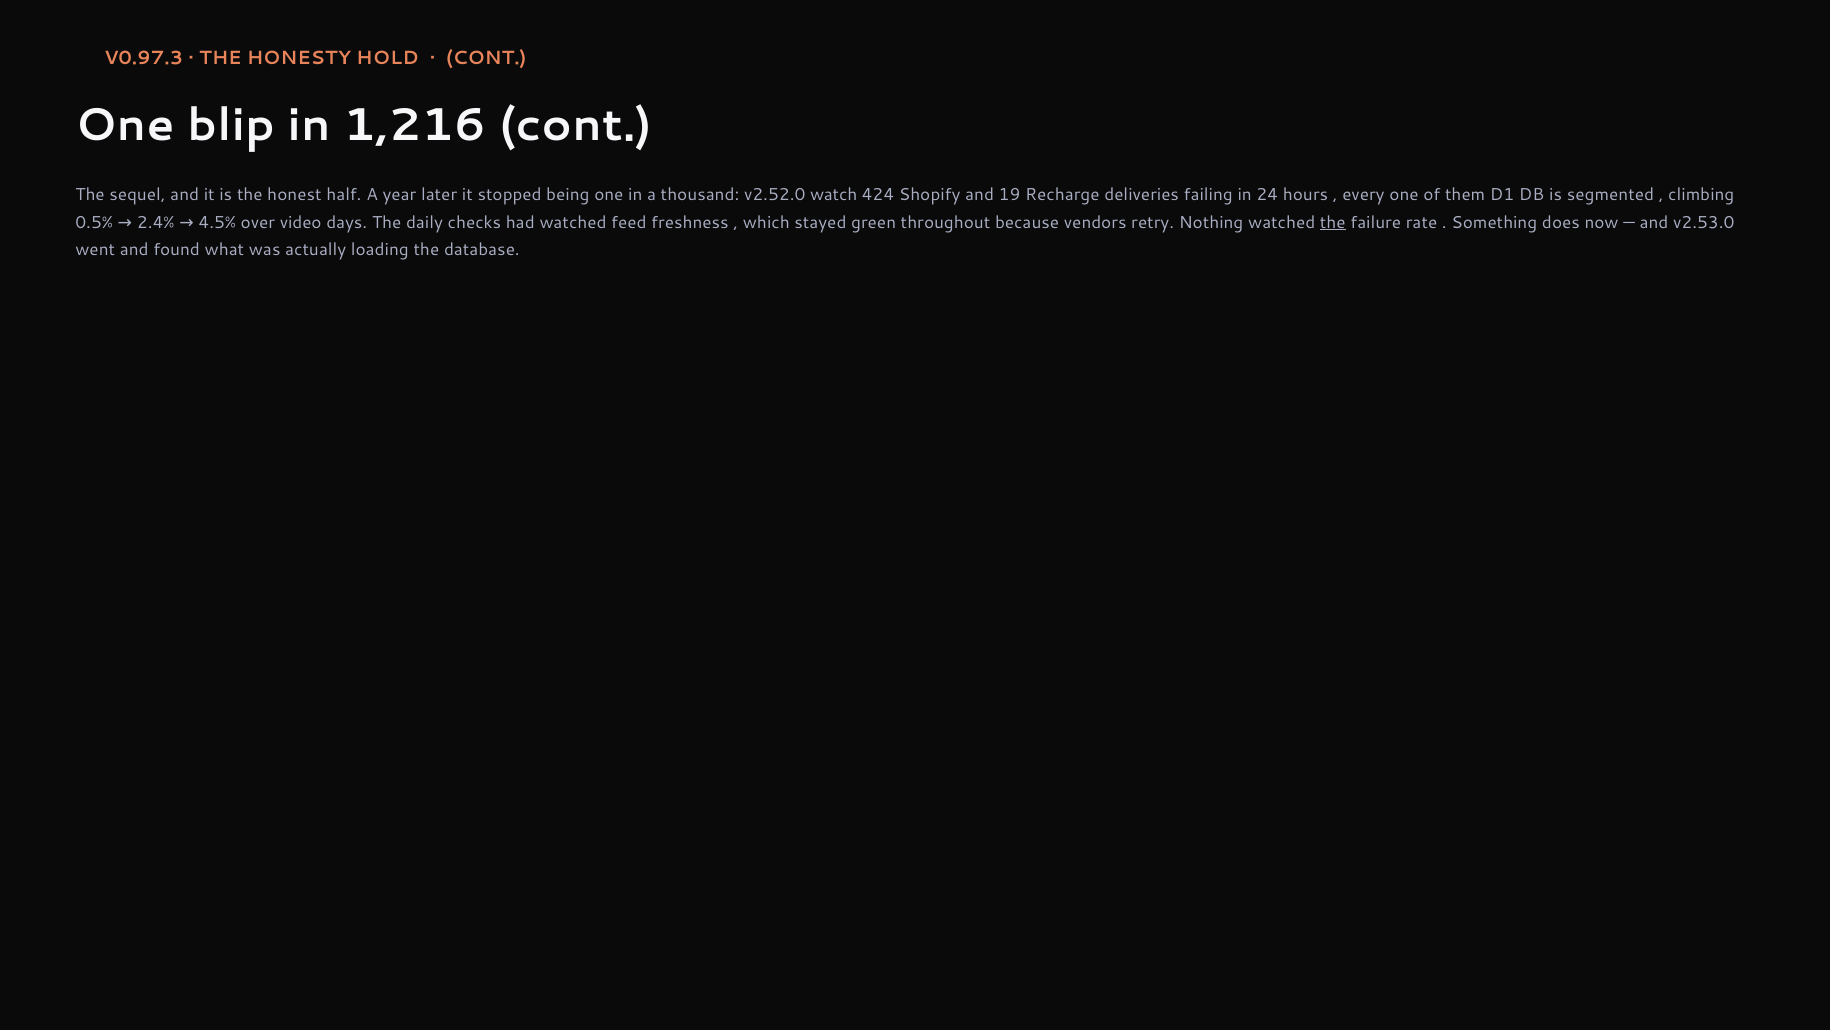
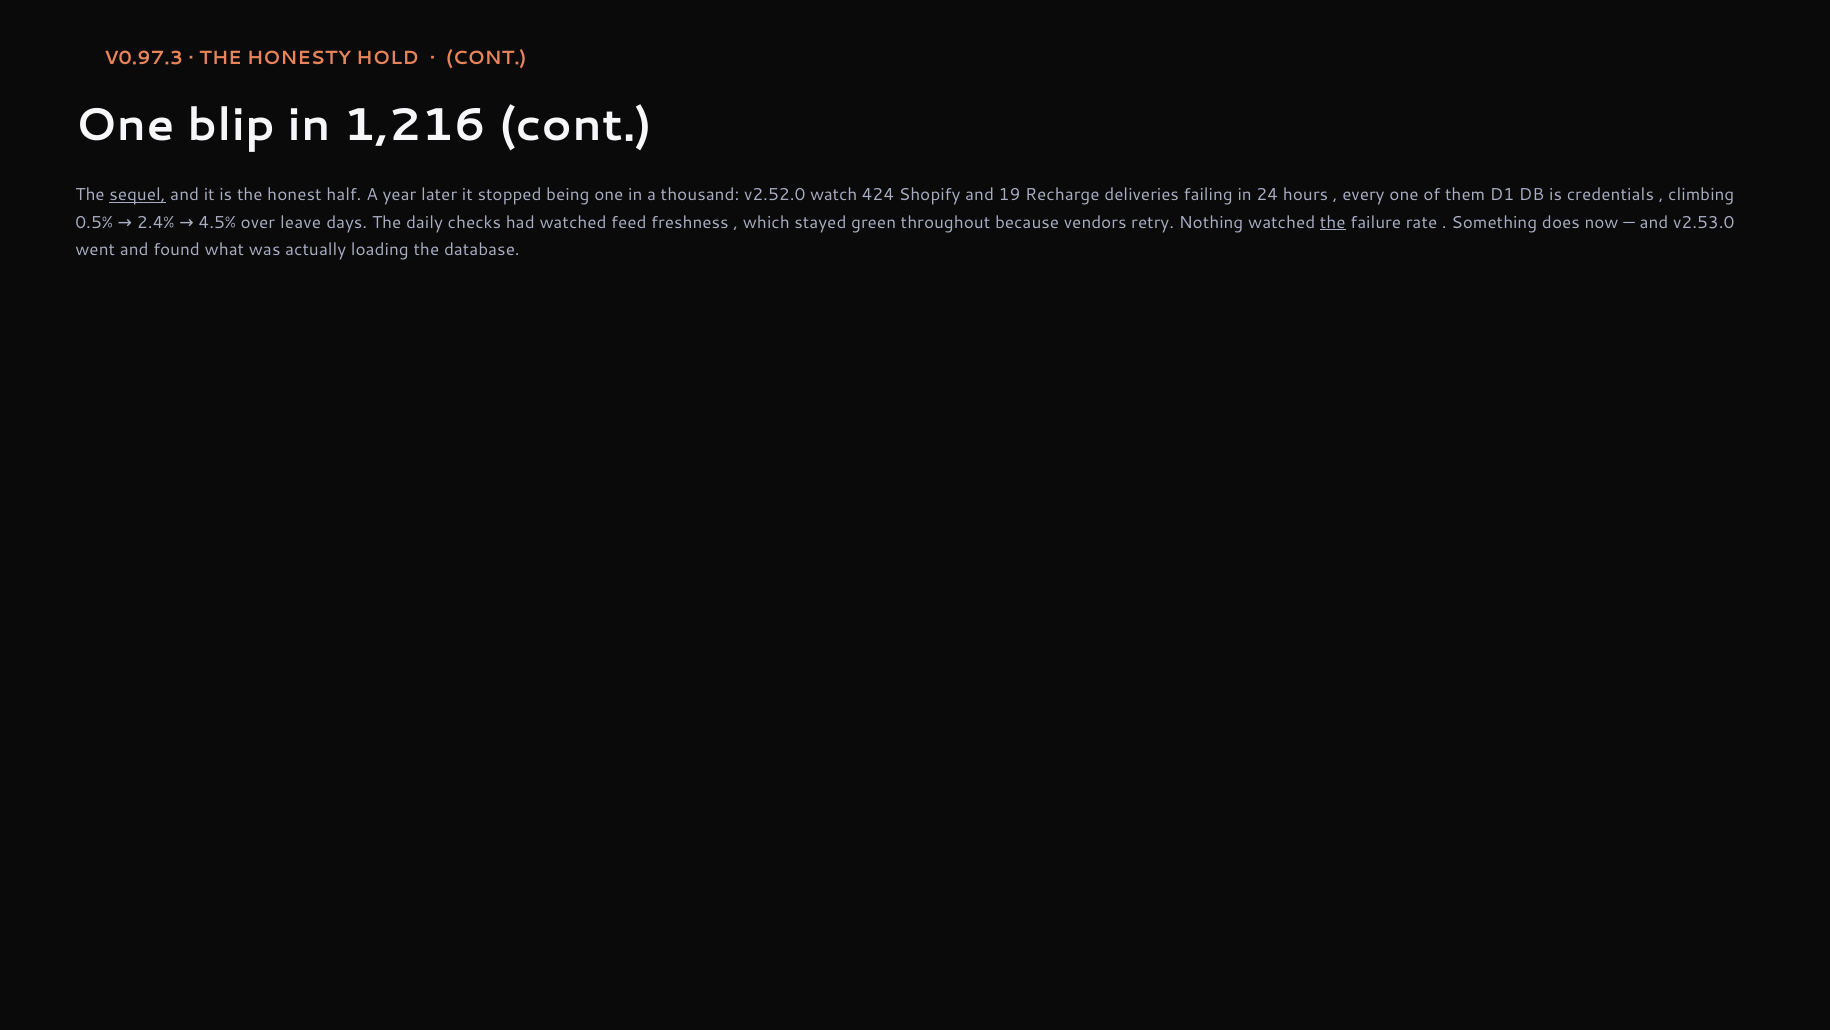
sequel underline: none -> present (137, 195)
segmented: segmented -> credentials (1610, 195)
video: video -> leave (301, 222)
